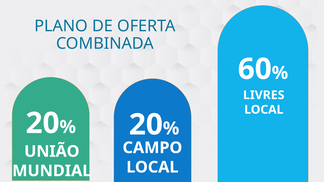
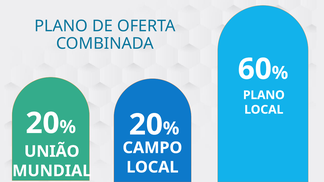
LIVRES: LIVRES -> PLANO (264, 95)
